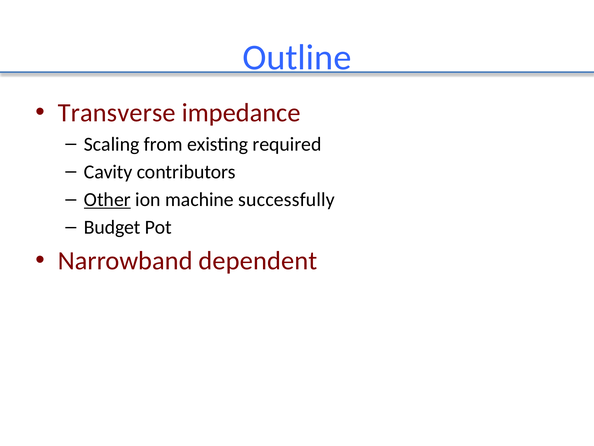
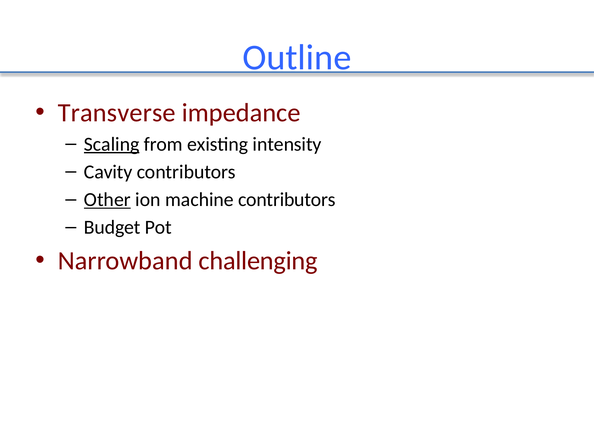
Scaling underline: none -> present (112, 144)
required: required -> intensity (287, 144)
machine successfully: successfully -> contributors (287, 199)
dependent: dependent -> challenging (258, 261)
